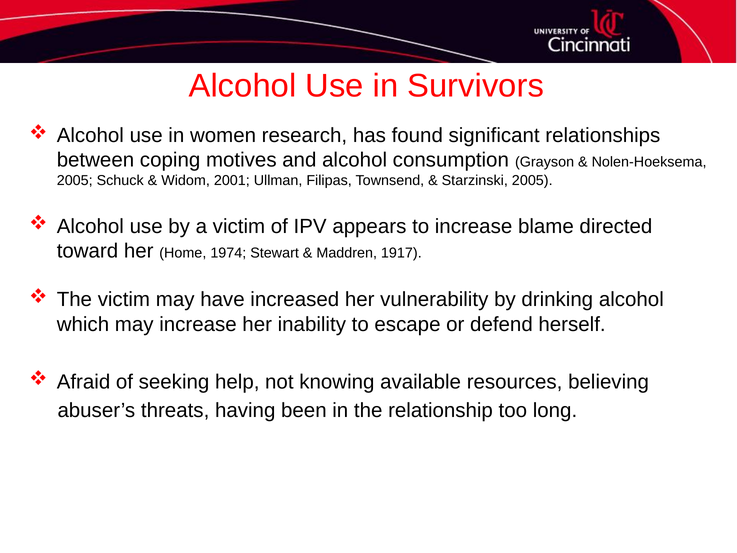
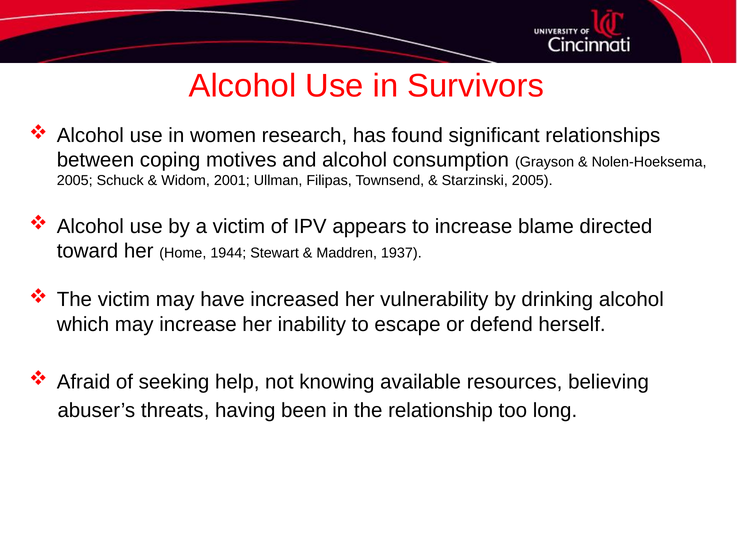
1974: 1974 -> 1944 (228, 253)
1917: 1917 -> 1937 (401, 253)
